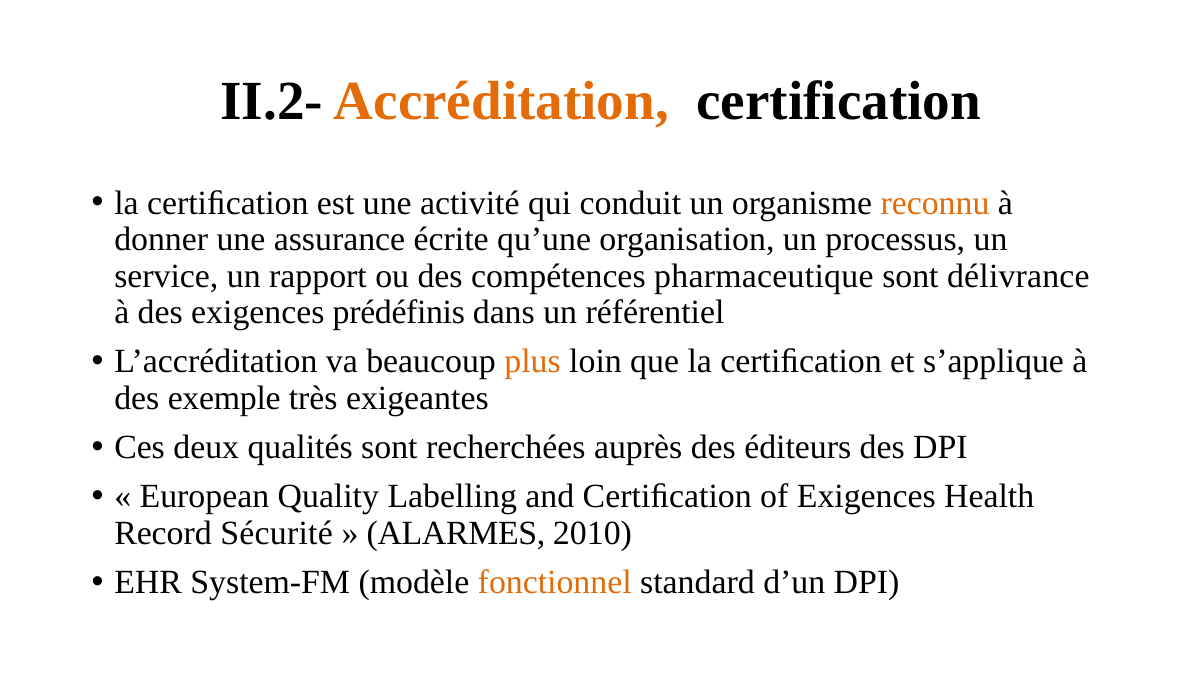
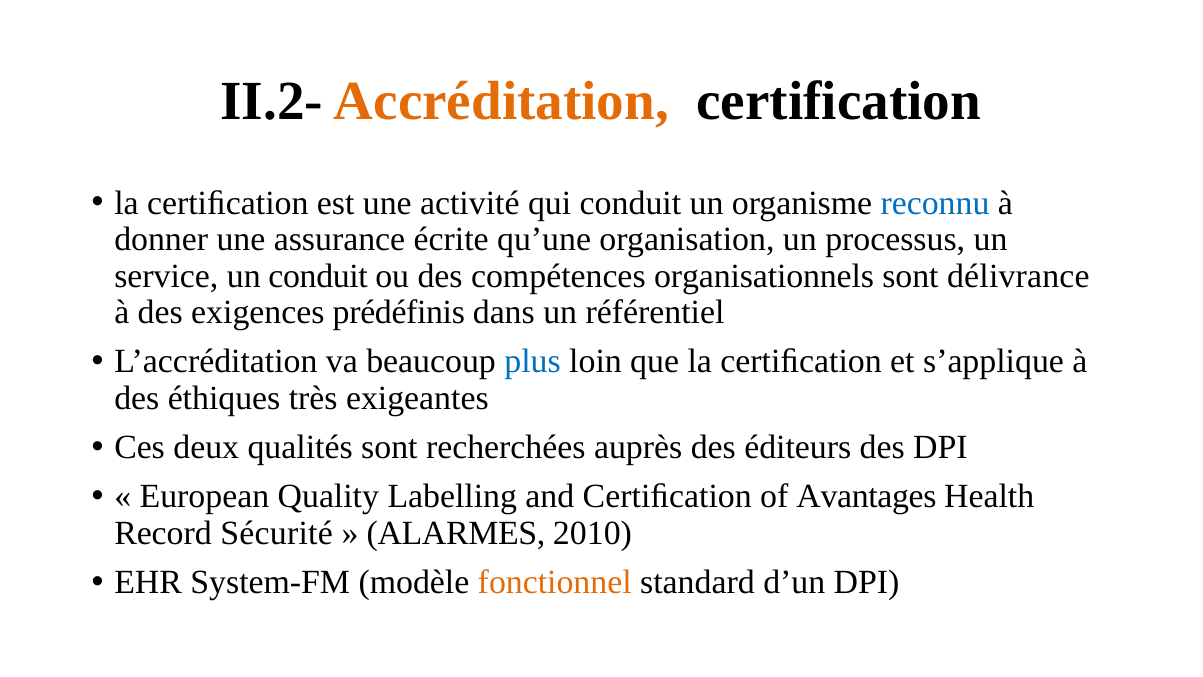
reconnu colour: orange -> blue (935, 203)
un rapport: rapport -> conduit (318, 276)
pharmaceutique: pharmaceutique -> organisationnels (764, 276)
plus colour: orange -> blue (533, 362)
exemple: exemple -> éthiques (224, 398)
of Exigences: Exigences -> Avantages (866, 496)
